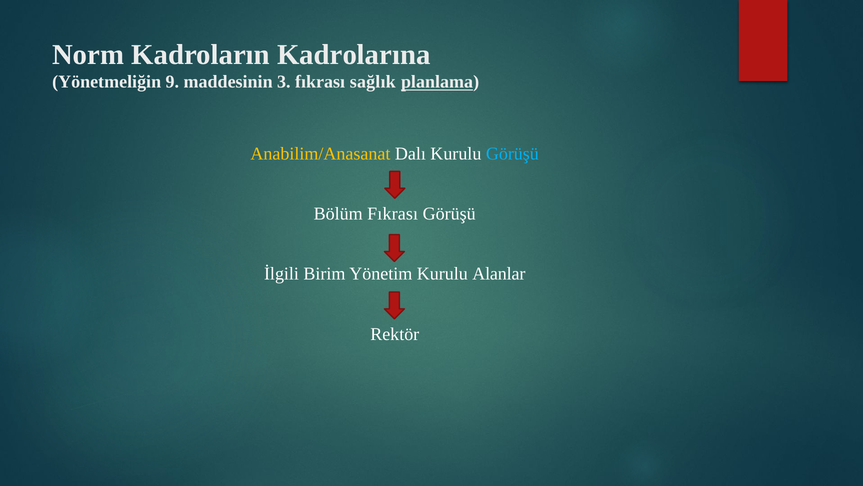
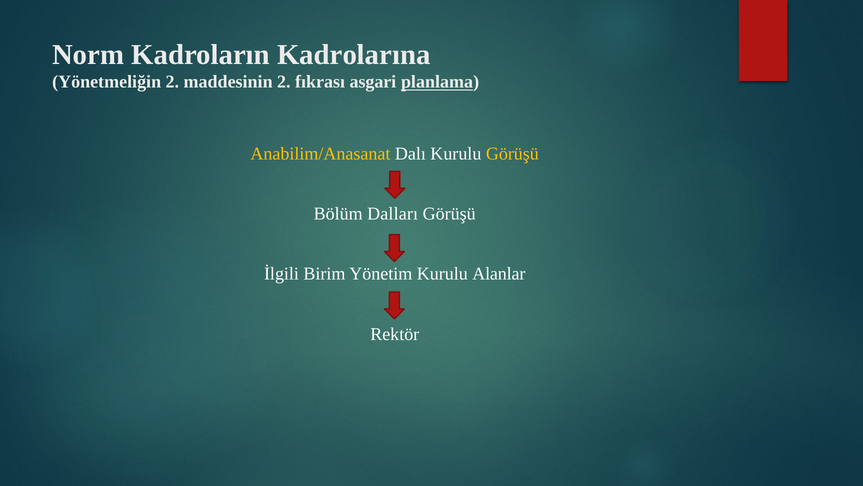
Yönetmeliğin 9: 9 -> 2 (172, 82)
maddesinin 3: 3 -> 2 (284, 82)
sağlık: sağlık -> asgari (373, 82)
Görüşü colour: light blue -> yellow (512, 154)
Bölüm Fıkrası: Fıkrası -> Dalları (393, 213)
